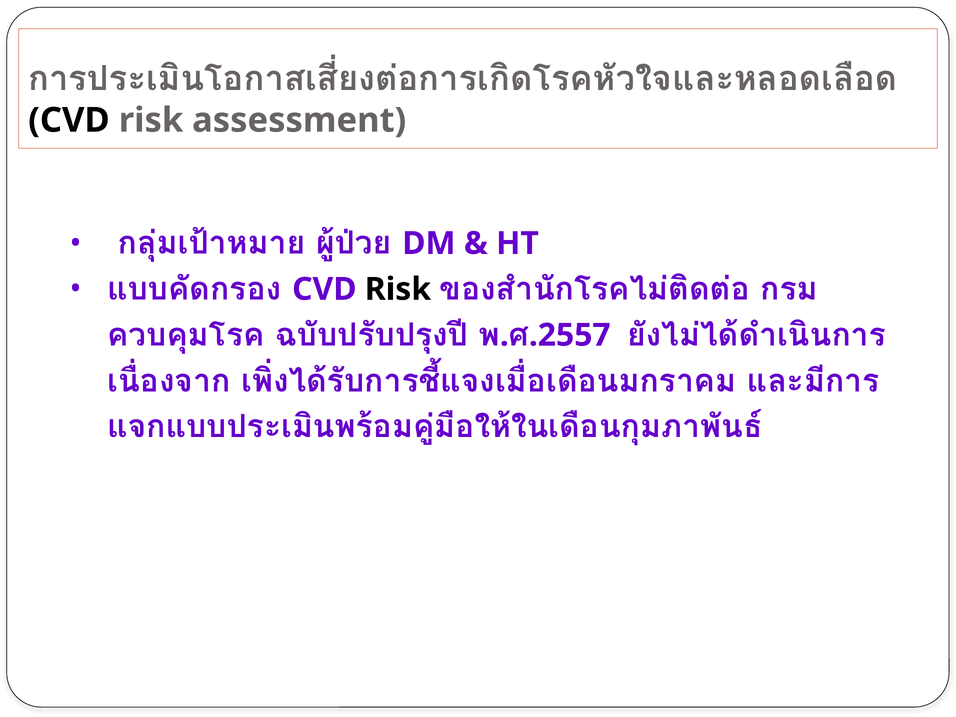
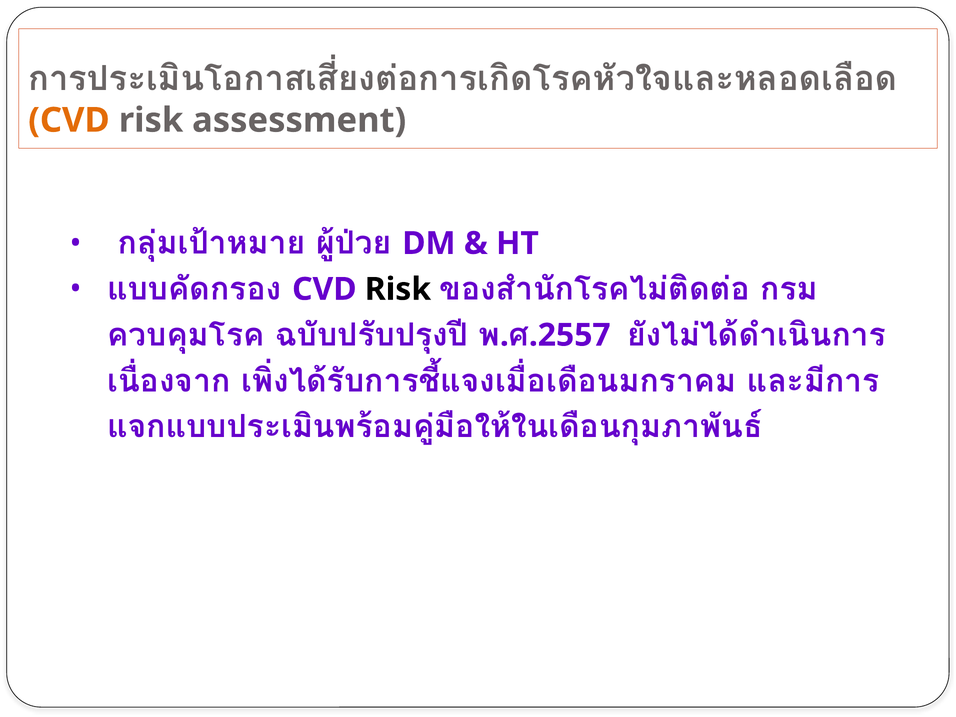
CVD colour: black -> orange (69, 120)
